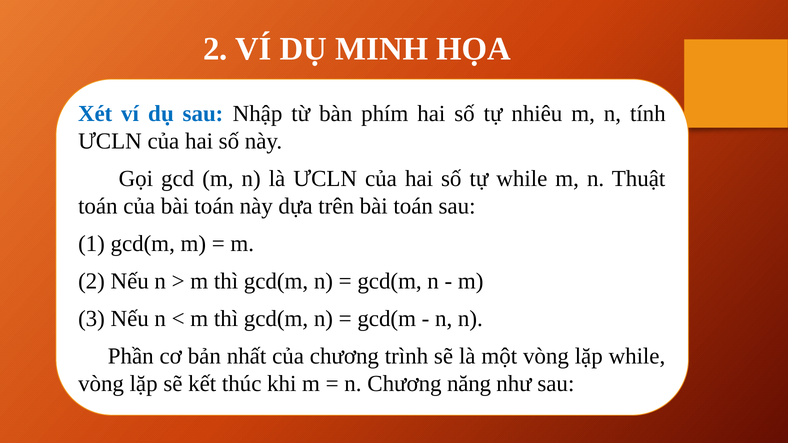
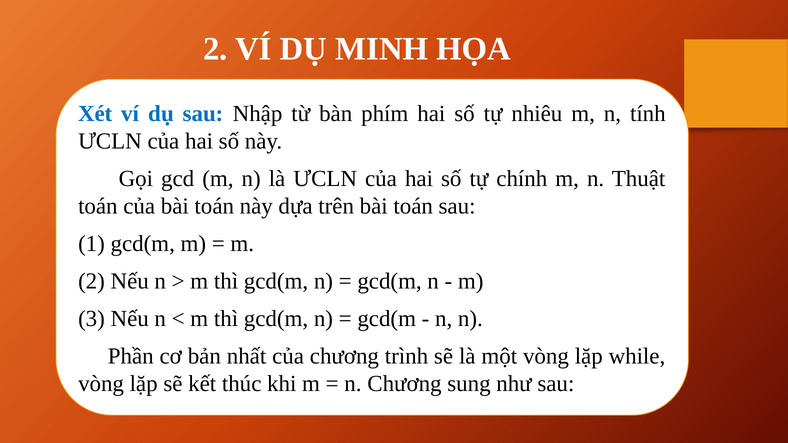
tự while: while -> chính (522, 179)
năng: năng -> sung (469, 384)
